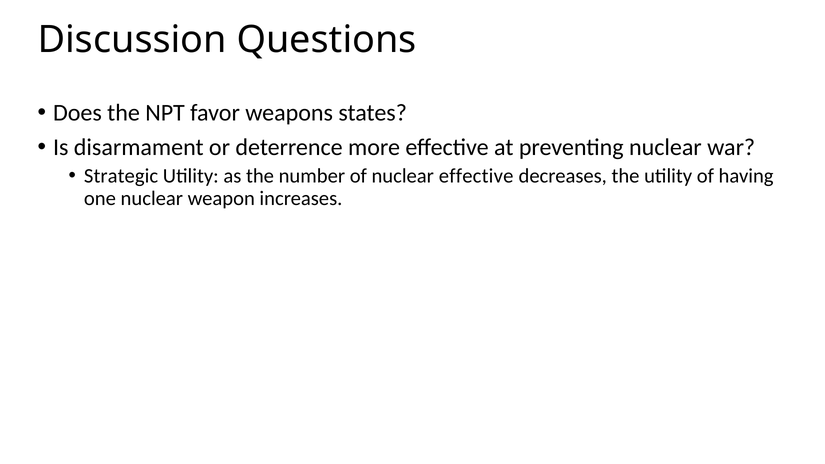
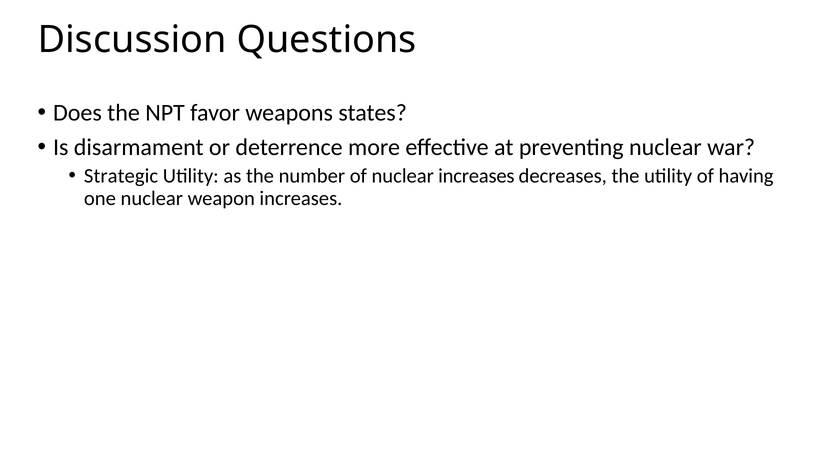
nuclear effective: effective -> increases (476, 176)
